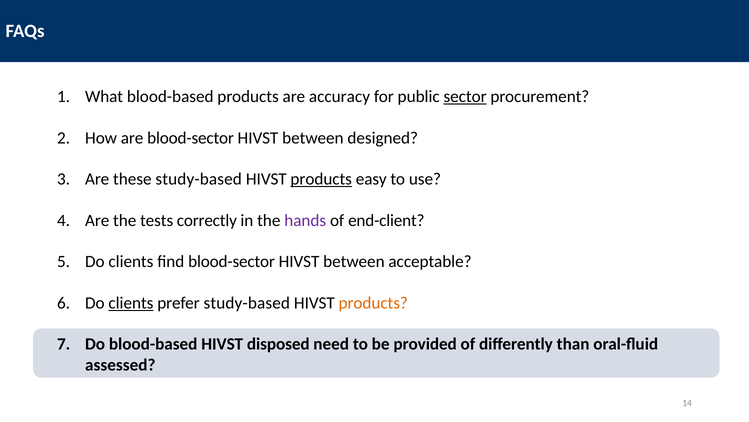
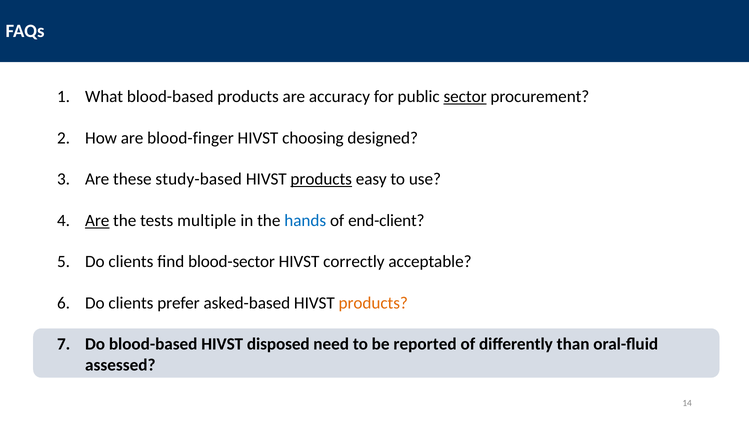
are blood-sector: blood-sector -> blood-finger (190, 138)
between: between -> choosing (313, 138)
Are underline: none -> present (97, 220)
correctly: correctly -> multiple (207, 220)
hands colour: purple -> blue (305, 220)
between: between -> correctly (354, 261)
clients underline: present -> none (131, 303)
prefer study-based: study-based -> asked-based (247, 303)
provided: provided -> reported (425, 344)
